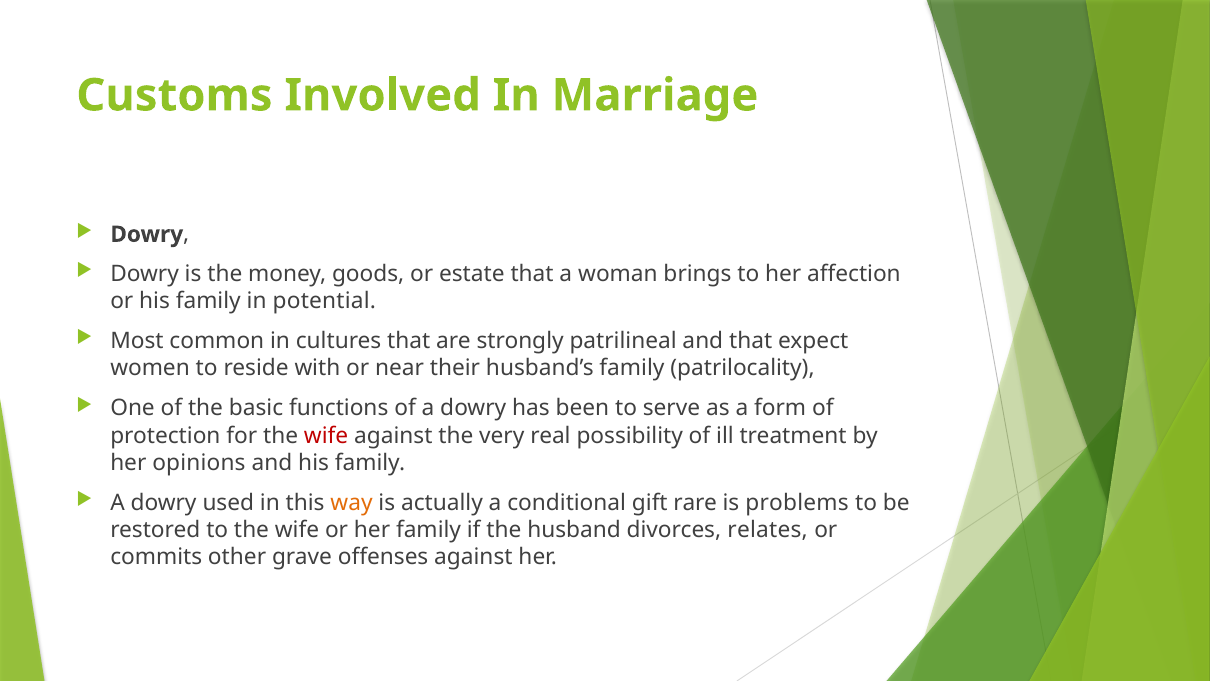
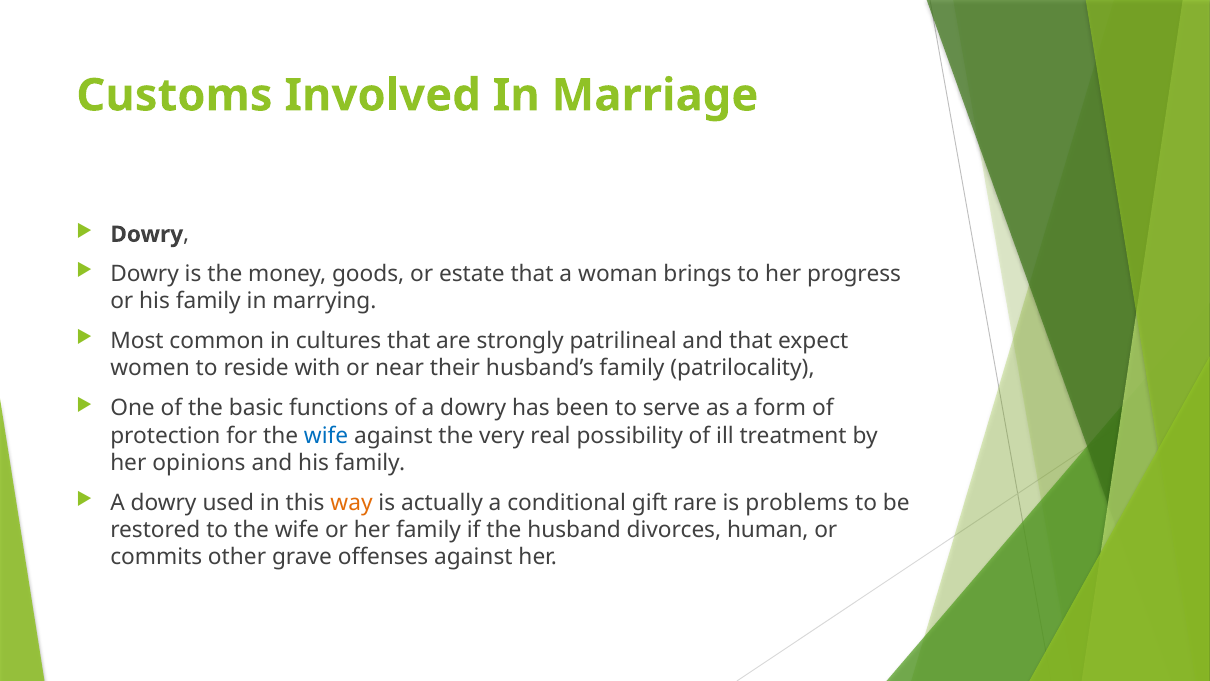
affection: affection -> progress (854, 274)
potential: potential -> marrying (324, 301)
wife colour: red -> blue (326, 435)
relates: relates -> human (768, 530)
